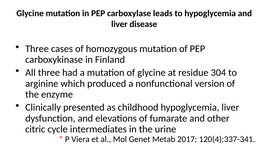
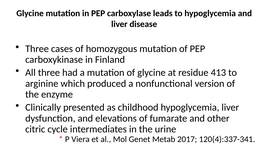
304: 304 -> 413 (218, 72)
